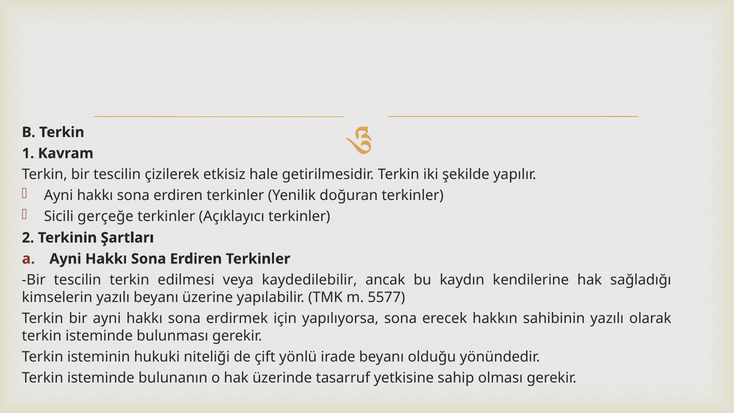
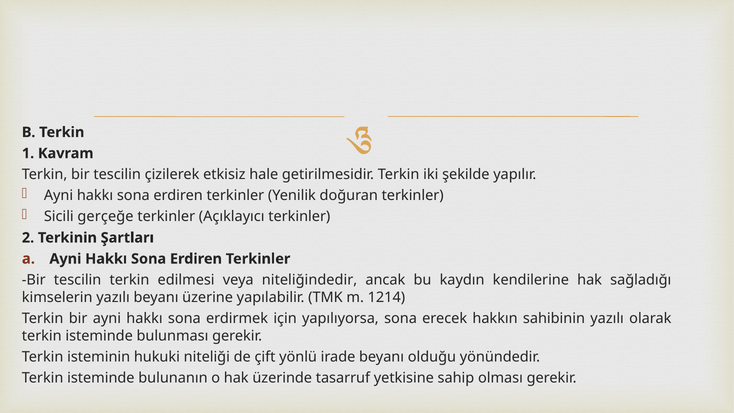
kaydedilebilir: kaydedilebilir -> niteliğindedir (310, 280)
5577: 5577 -> 1214 (386, 297)
